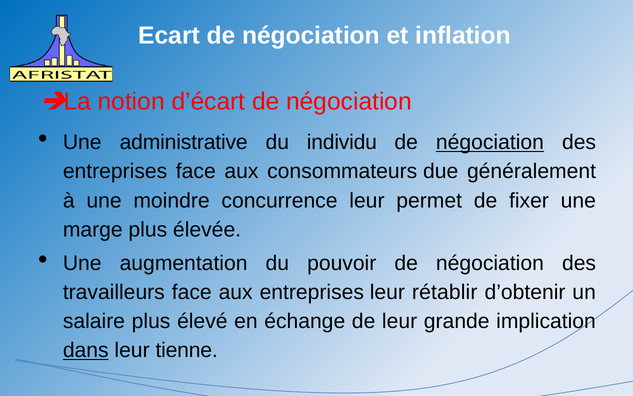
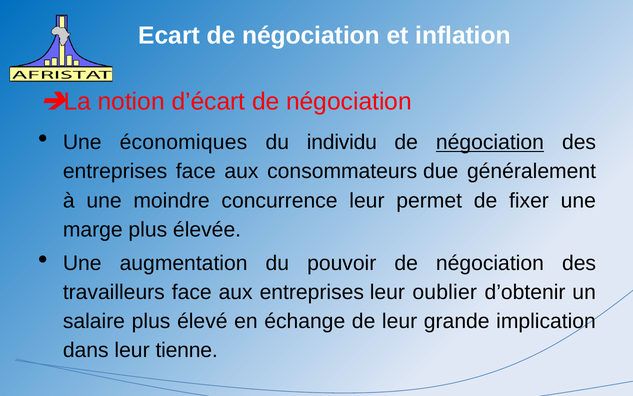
administrative: administrative -> économiques (183, 142)
rétablir: rétablir -> oublier (445, 292)
dans underline: present -> none (86, 350)
